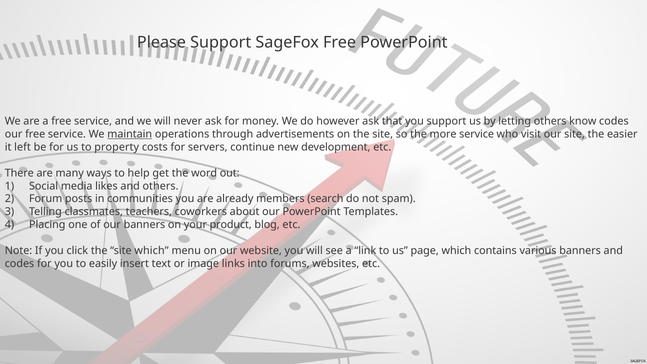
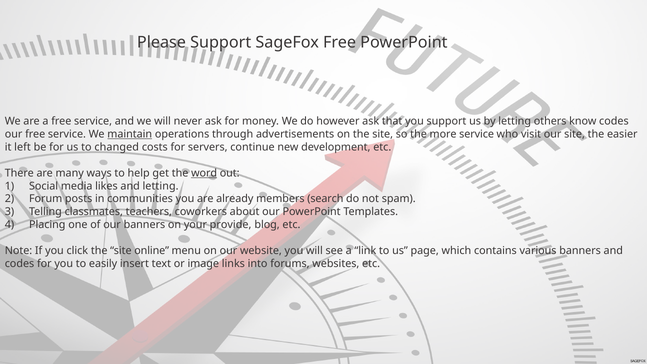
property: property -> changed (117, 147)
word underline: none -> present (204, 173)
and others: others -> letting (161, 186)
product: product -> provide (231, 225)
site which: which -> online (152, 251)
